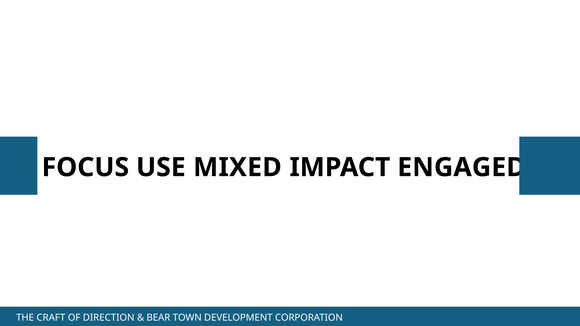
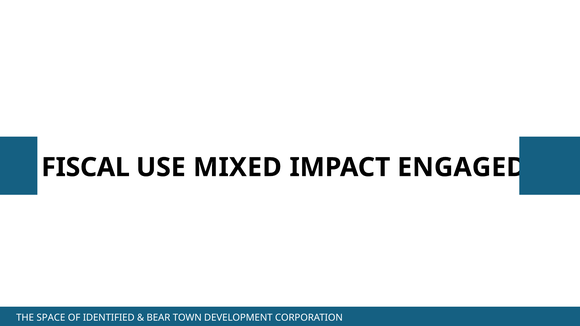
FOCUS: FOCUS -> FISCAL (86, 167)
CRAFT: CRAFT -> SPACE (51, 318)
DIRECTION: DIRECTION -> IDENTIFIED (109, 318)
